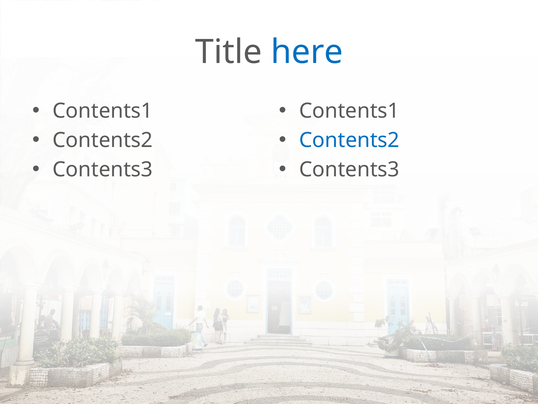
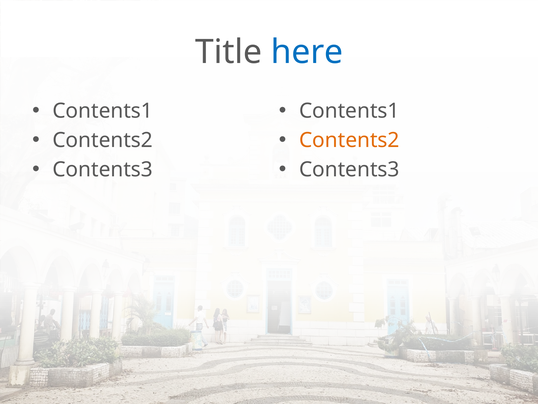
Contents2 colour: blue -> orange (349, 140)
